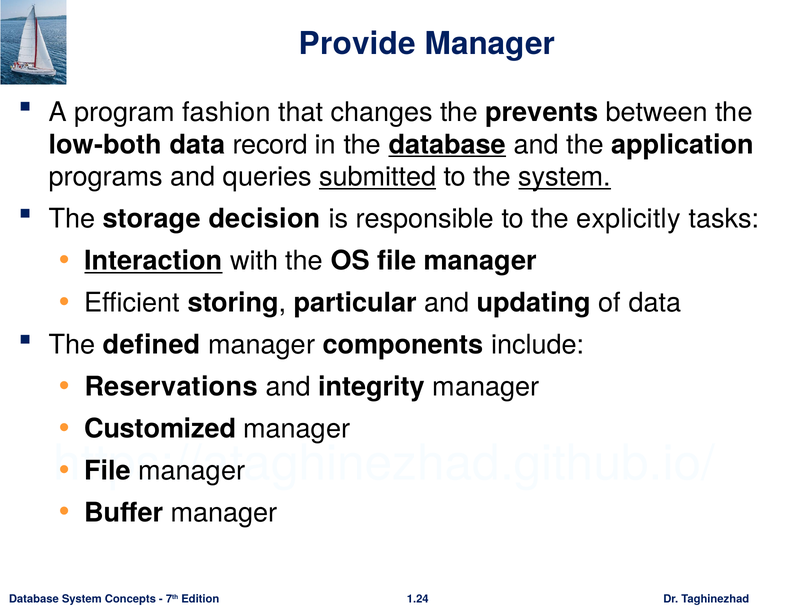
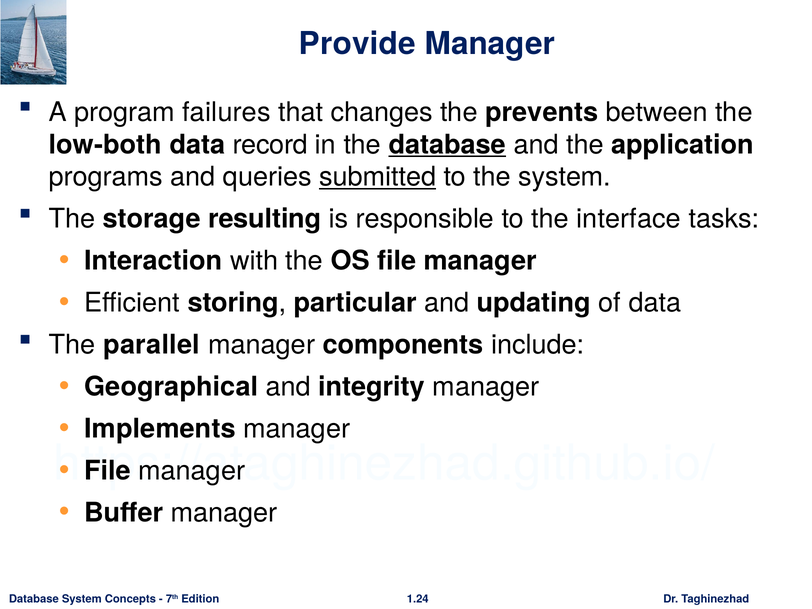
fashion: fashion -> failures (227, 112)
system underline: present -> none (565, 177)
decision: decision -> resulting (265, 219)
explicitly: explicitly -> interface (629, 219)
Interaction underline: present -> none (153, 261)
defined: defined -> parallel (152, 345)
Reservations: Reservations -> Geographical (171, 387)
Customized: Customized -> Implements (160, 429)
